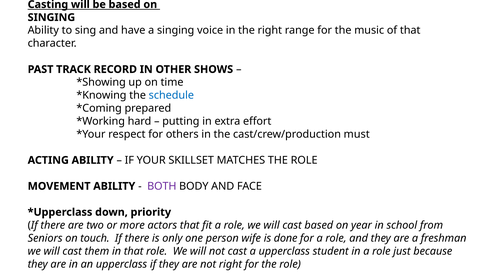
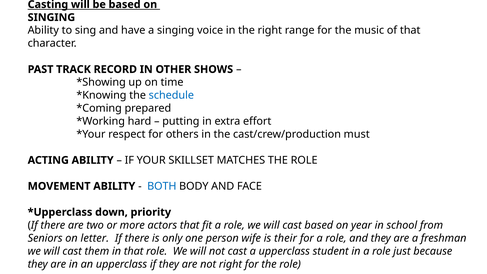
BOTH colour: purple -> blue (162, 186)
touch: touch -> letter (95, 238)
done: done -> their (286, 238)
